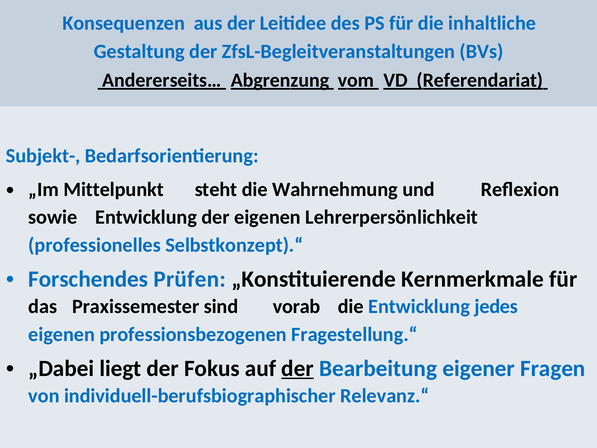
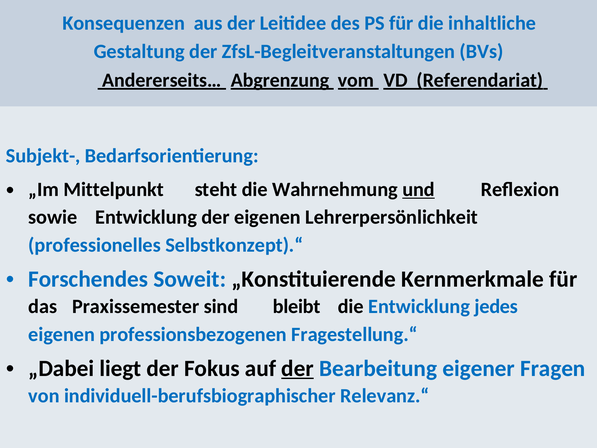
und underline: none -> present (419, 189)
Prüfen: Prüfen -> Soweit (190, 279)
vorab: vorab -> bleibt (297, 306)
